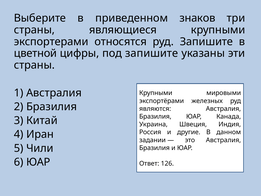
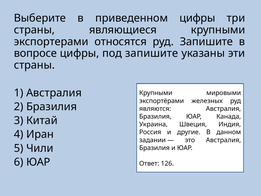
приведенном знаков: знаков -> цифры (197, 18)
цветной: цветной -> вопросе (35, 53)
